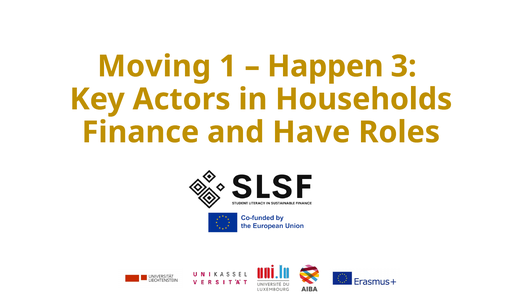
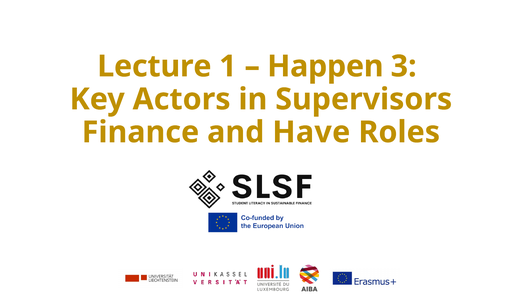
Moving: Moving -> Lecture (154, 66)
Households: Households -> Supervisors (364, 99)
